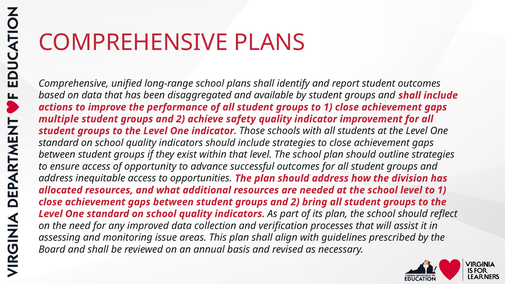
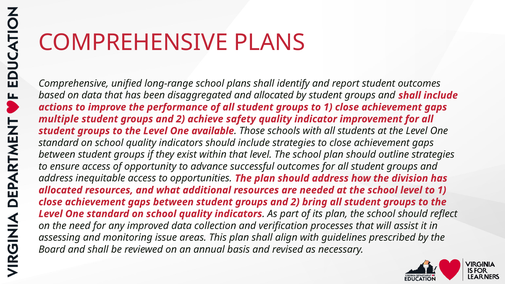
and available: available -> allocated (274, 95)
One indicator: indicator -> available (213, 131)
